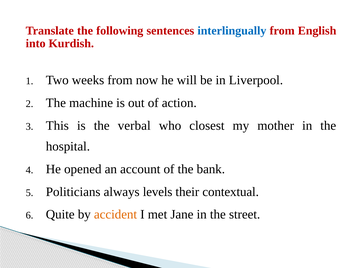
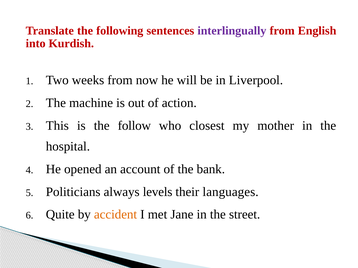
interlingually colour: blue -> purple (232, 31)
verbal: verbal -> follow (134, 126)
contextual: contextual -> languages (231, 192)
